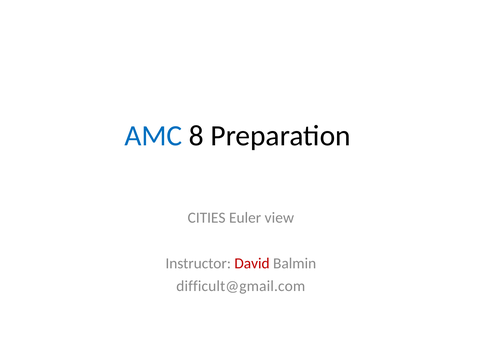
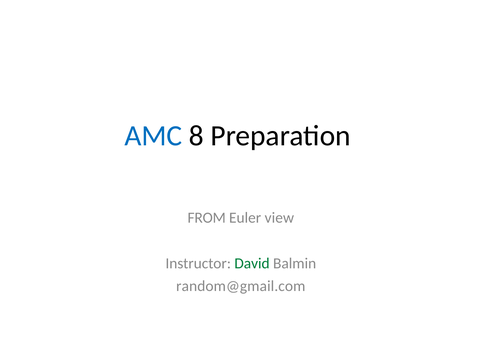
CITIES: CITIES -> FROM (207, 218)
David colour: red -> green (252, 263)
difficult@gmail.com: difficult@gmail.com -> random@gmail.com (241, 286)
